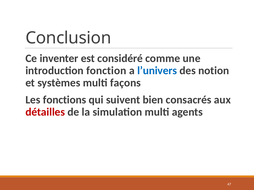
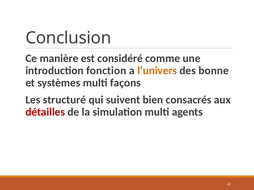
inventer: inventer -> manière (59, 59)
l’univers colour: blue -> orange (157, 71)
notion: notion -> bonne (214, 71)
fonctions: fonctions -> structuré (64, 100)
